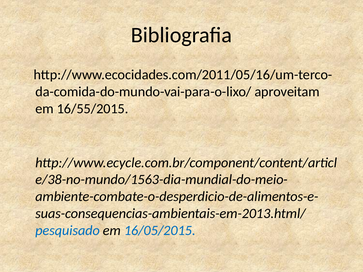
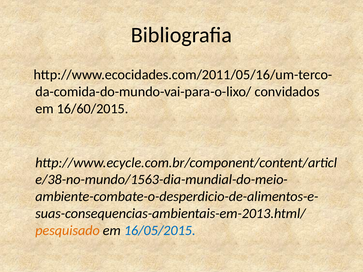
aproveitam: aproveitam -> convidados (287, 92)
16/55/2015: 16/55/2015 -> 16/60/2015 (93, 109)
pesquisado colour: blue -> orange (68, 231)
